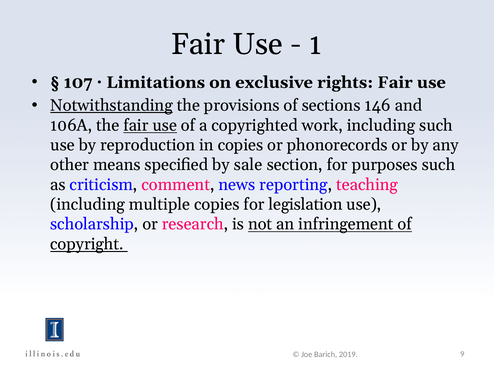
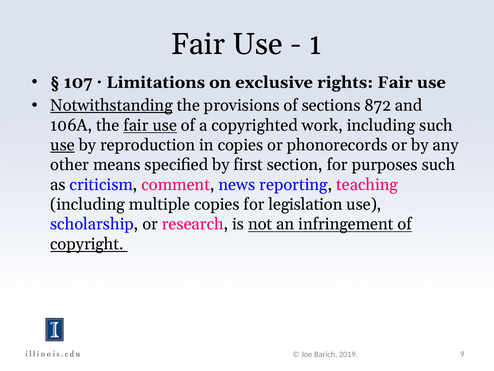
146: 146 -> 872 (378, 105)
use underline: none -> present (62, 145)
sale: sale -> first (248, 165)
